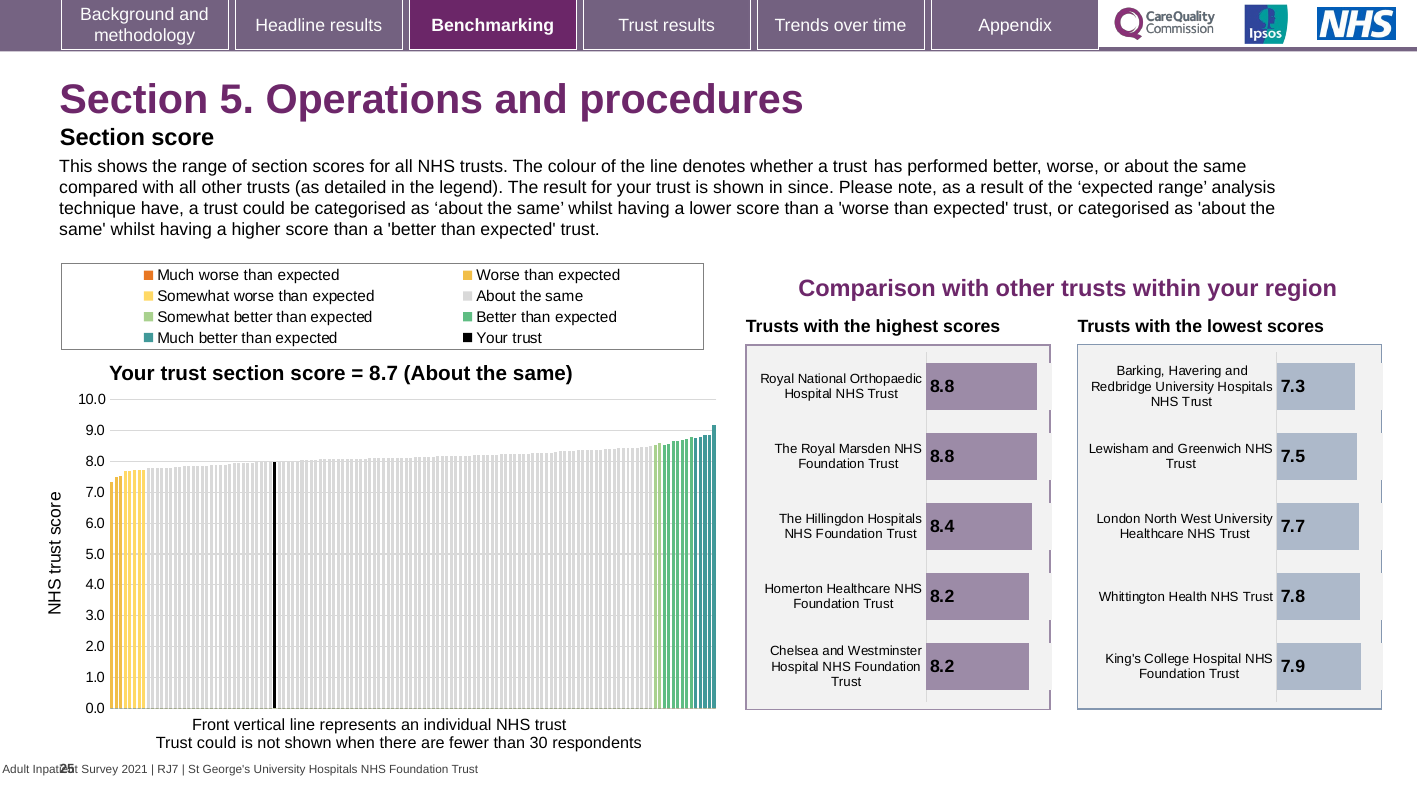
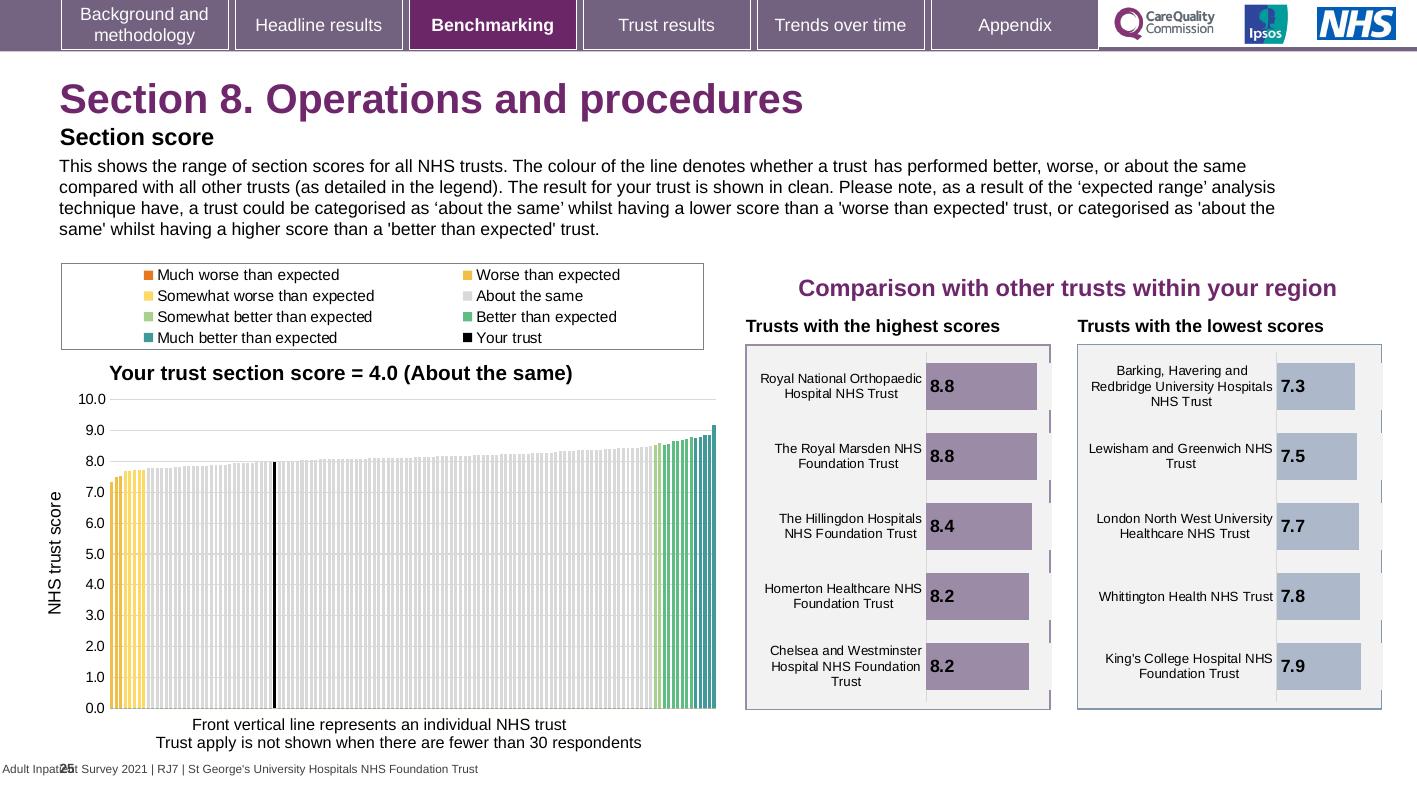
5: 5 -> 8 (237, 100)
since: since -> clean (811, 188)
8.7: 8.7 -> 4.0 (384, 374)
could: could -> apply (217, 743)
